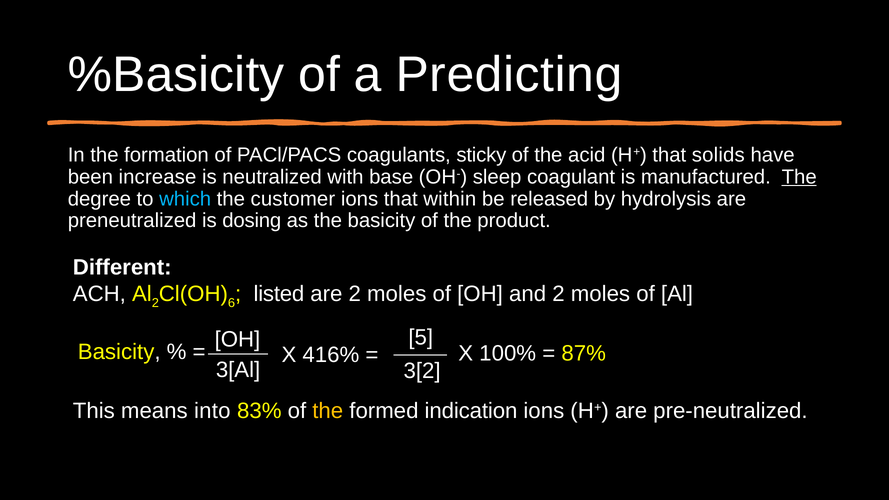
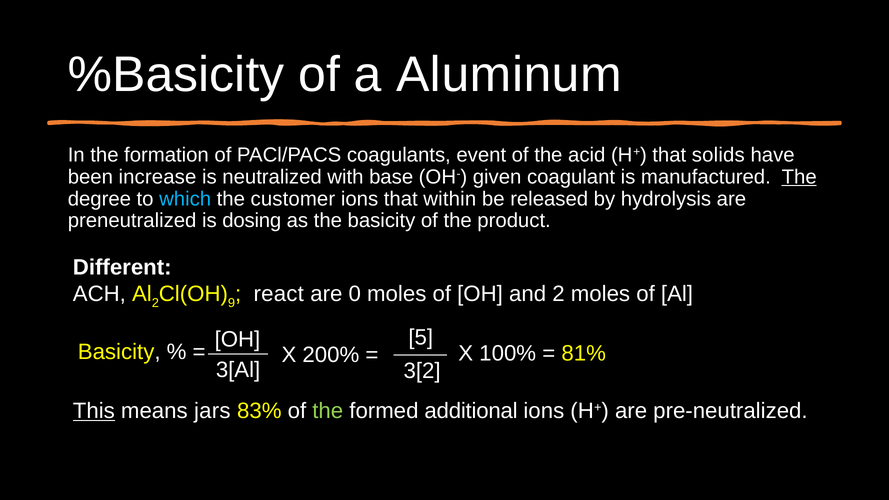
Predicting: Predicting -> Aluminum (509, 75)
sticky: sticky -> event (481, 155)
sleep: sleep -> given (497, 177)
6: 6 -> 9 (232, 303)
listed: listed -> react (279, 294)
are 2: 2 -> 0 (355, 294)
87%: 87% -> 81% (584, 354)
416%: 416% -> 200% (331, 355)
This underline: none -> present (94, 411)
into: into -> jars (212, 411)
the colour: yellow -> light green (328, 411)
indication: indication -> additional (471, 411)
